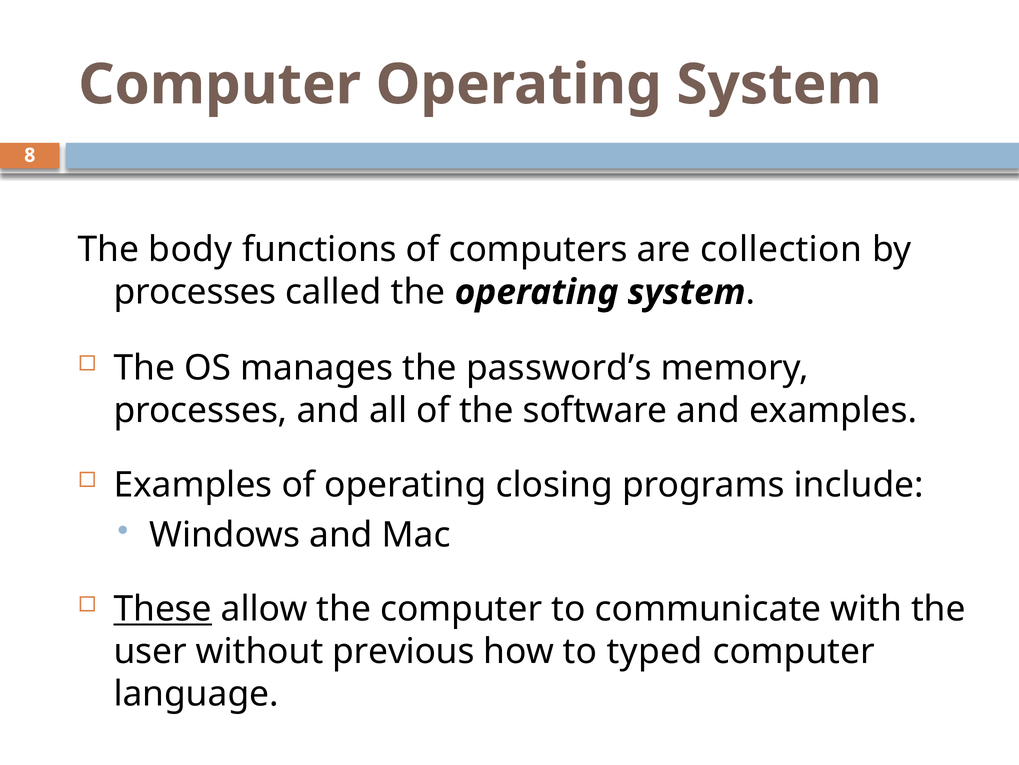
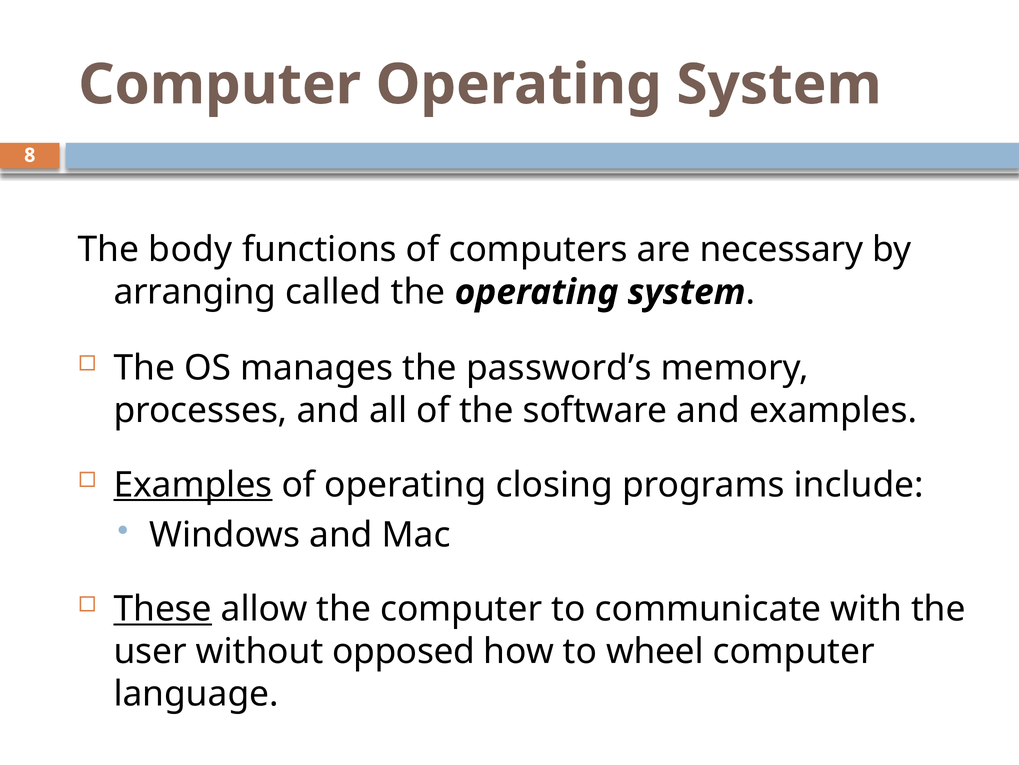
collection: collection -> necessary (781, 249)
processes: processes -> arranging (195, 292)
Examples underline: none -> present (193, 484)
previous: previous -> opposed (404, 651)
typed: typed -> wheel (655, 651)
